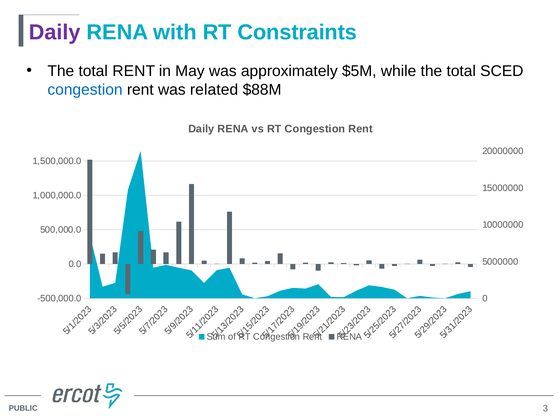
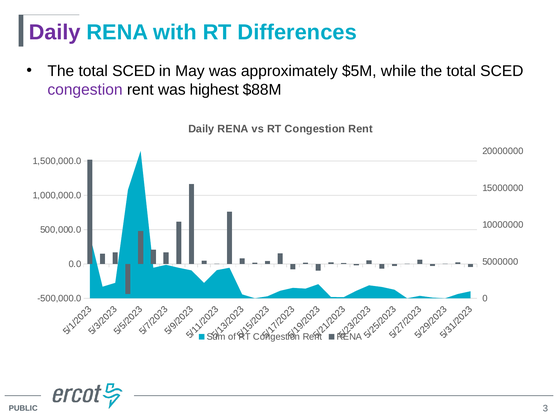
Constraints: Constraints -> Differences (297, 32)
RENT: RENT -> SCED (134, 71)
congestion colour: blue -> purple (85, 90)
related: related -> highest (214, 90)
